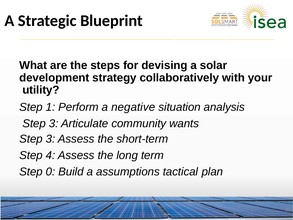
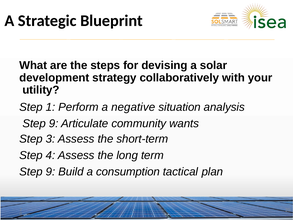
3: 3 -> 9 (54, 123)
0: 0 -> 9 (51, 172)
assumptions: assumptions -> consumption (128, 172)
